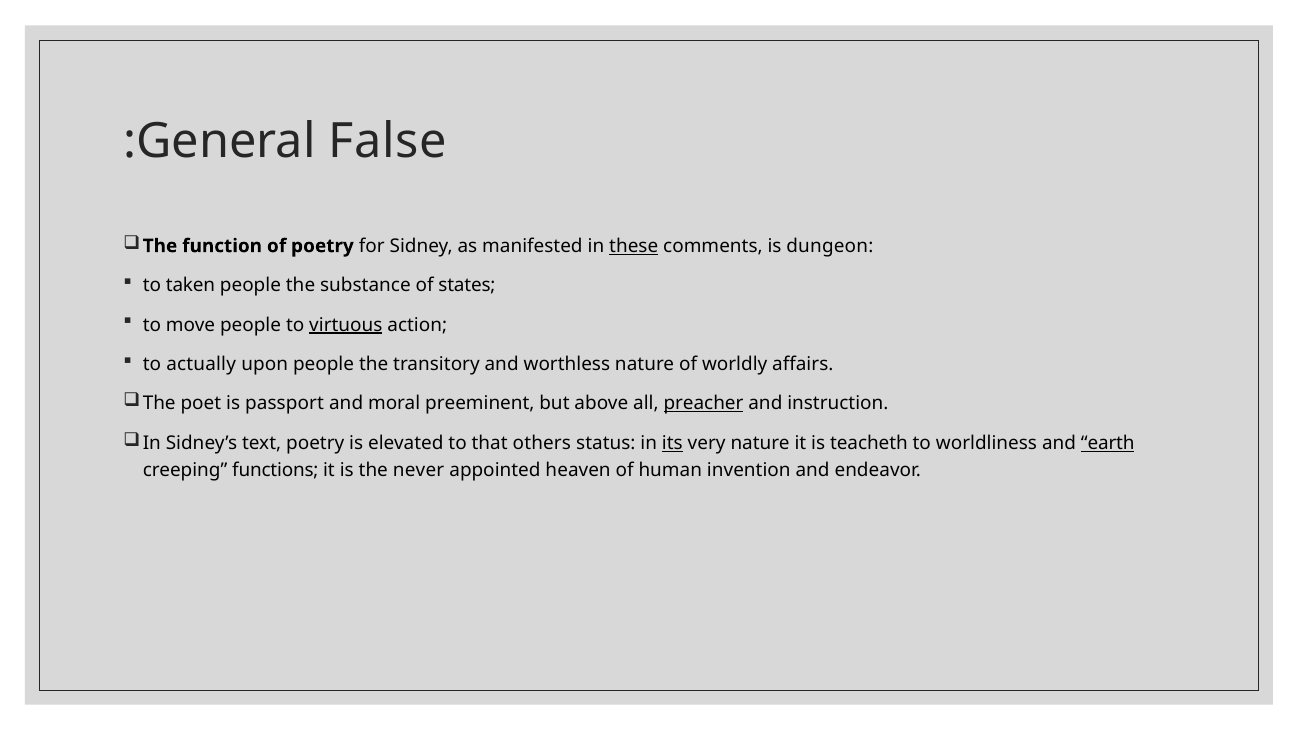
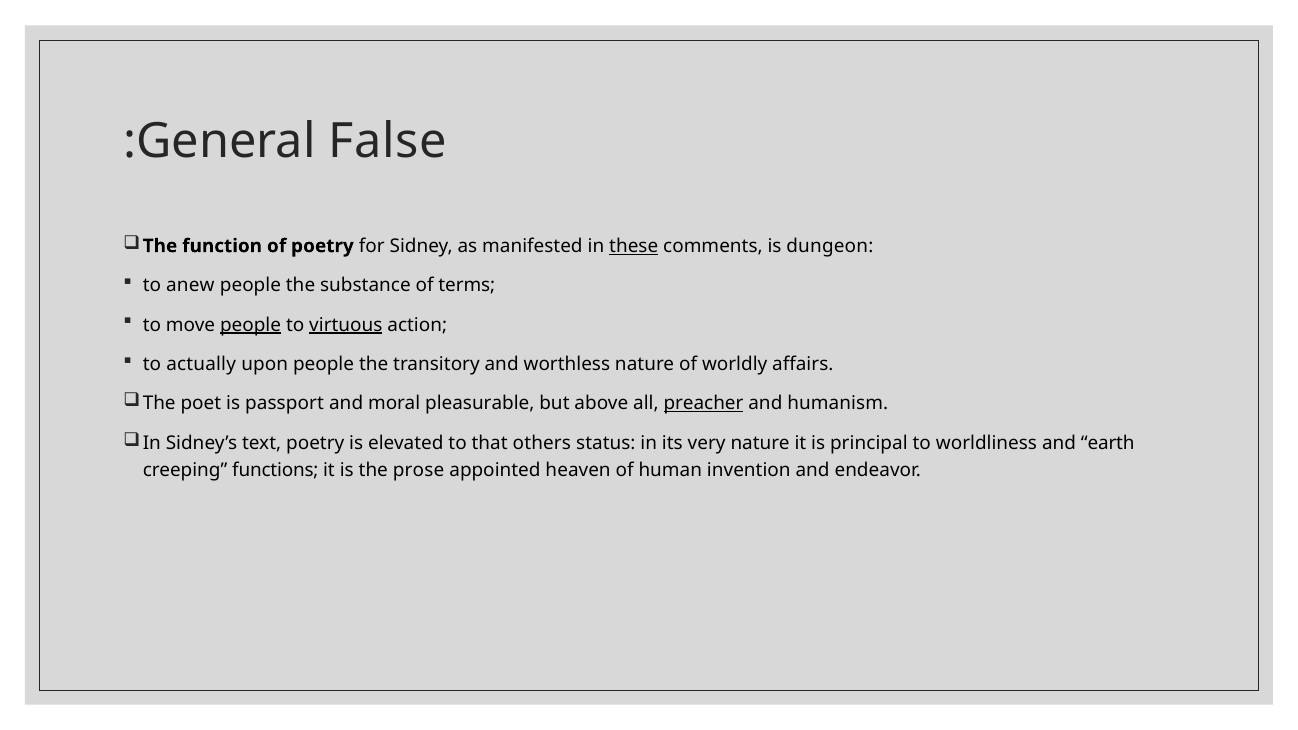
taken: taken -> anew (190, 285)
states: states -> terms (467, 285)
people underline: none -> present (251, 325)
preeminent: preeminent -> pleasurable (480, 404)
instruction: instruction -> humanism (838, 404)
its underline: present -> none (672, 443)
teacheth: teacheth -> principal (869, 443)
earth underline: present -> none (1108, 443)
never: never -> prose (419, 470)
